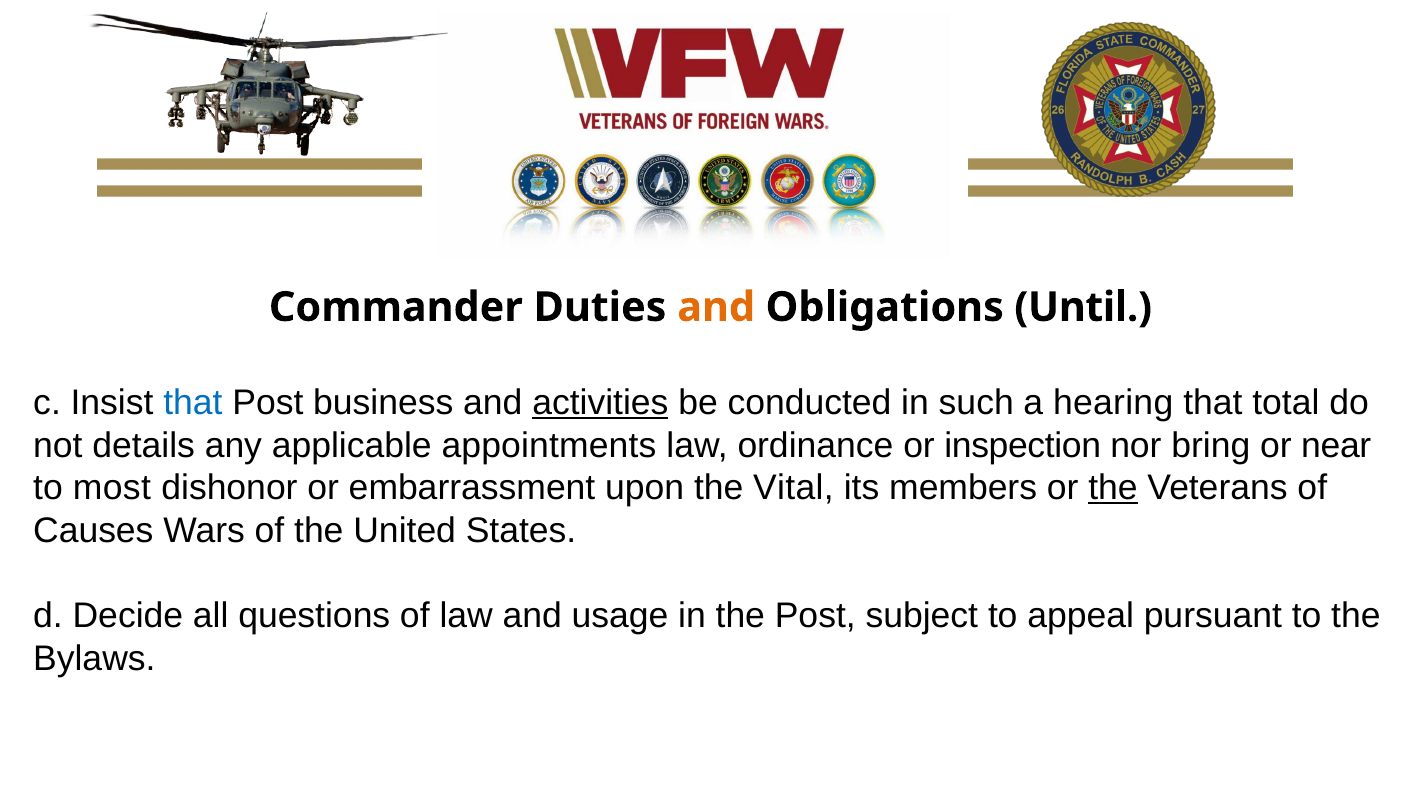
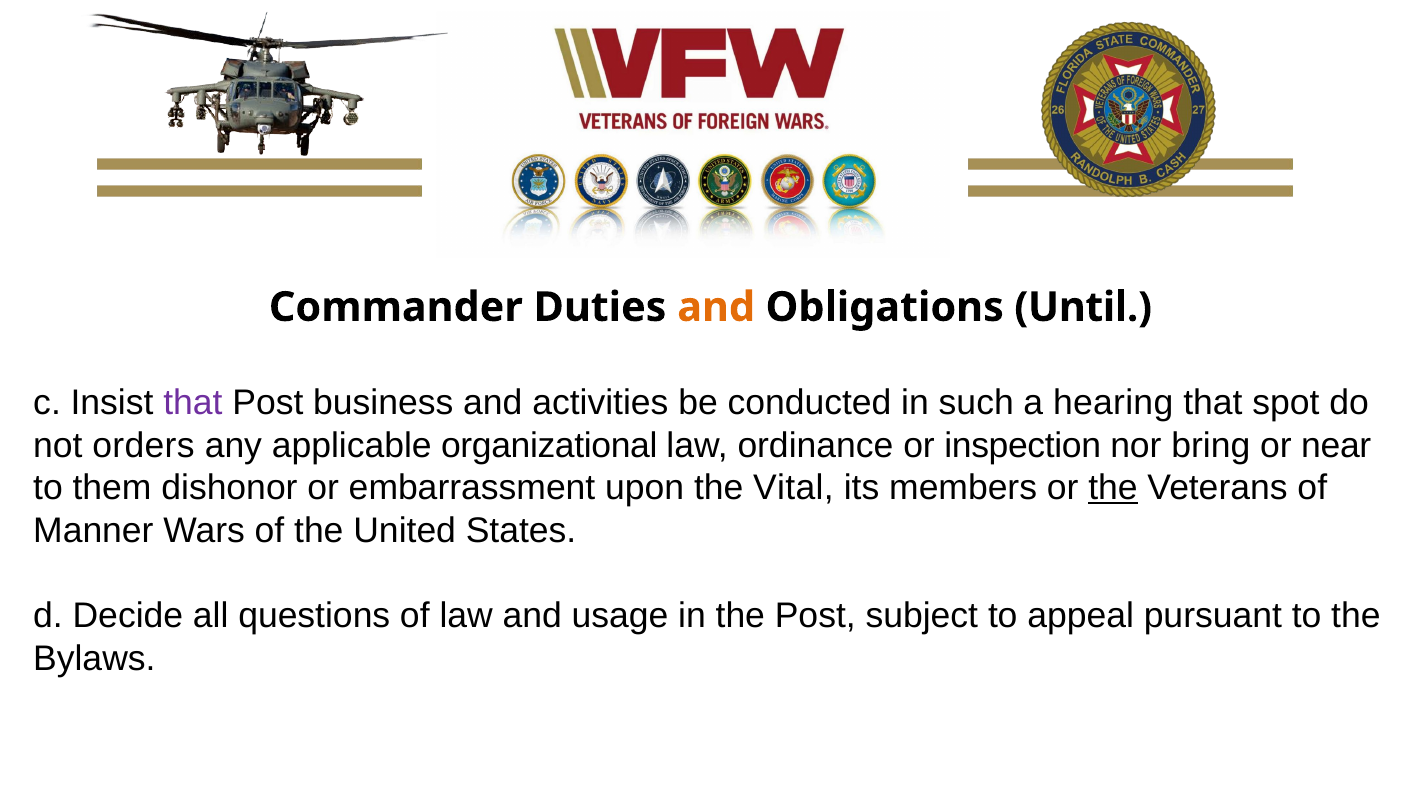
that colour: blue -> purple (193, 403)
activities underline: present -> none (600, 403)
total: total -> spot (1286, 403)
details: details -> orders (143, 445)
appointments: appointments -> organizational (549, 445)
most: most -> them (112, 488)
Causes: Causes -> Manner (93, 530)
